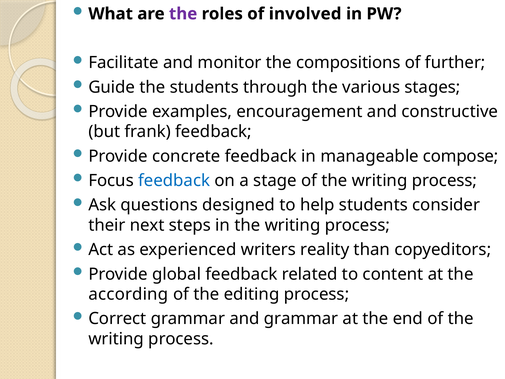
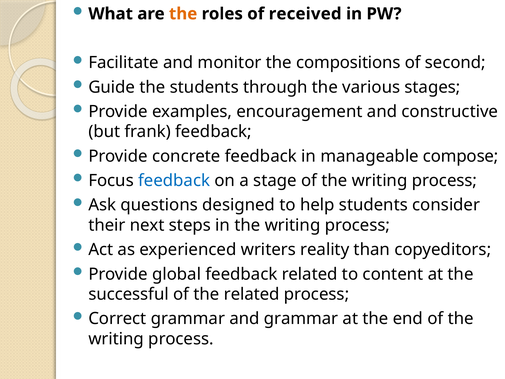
the colour: purple -> orange (183, 14)
involved: involved -> received (305, 14)
further: further -> second (455, 63)
according: according -> successful (129, 294)
the editing: editing -> related (252, 294)
